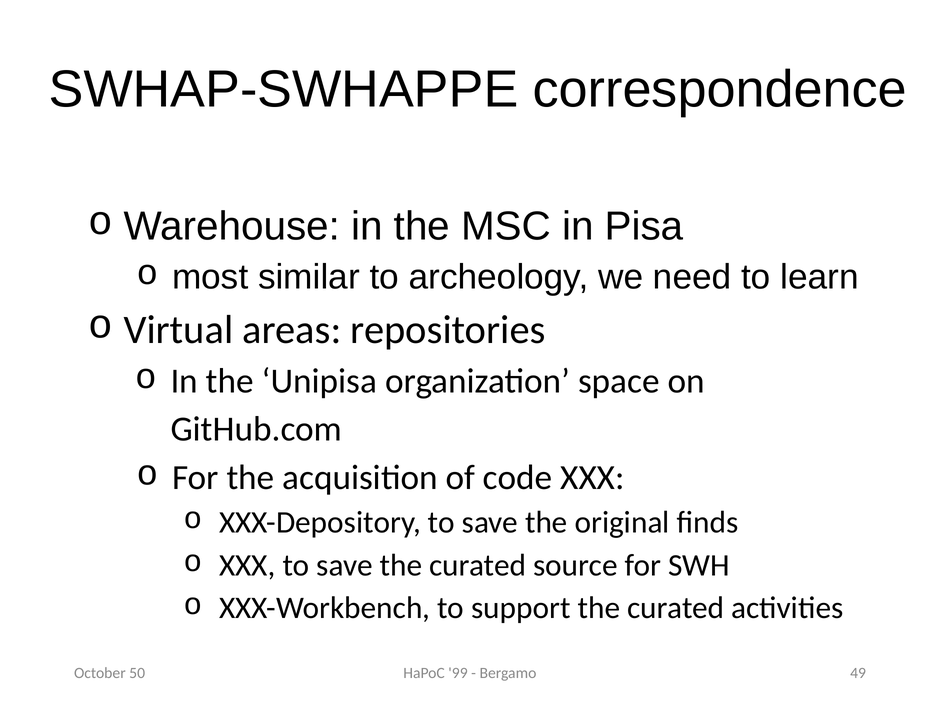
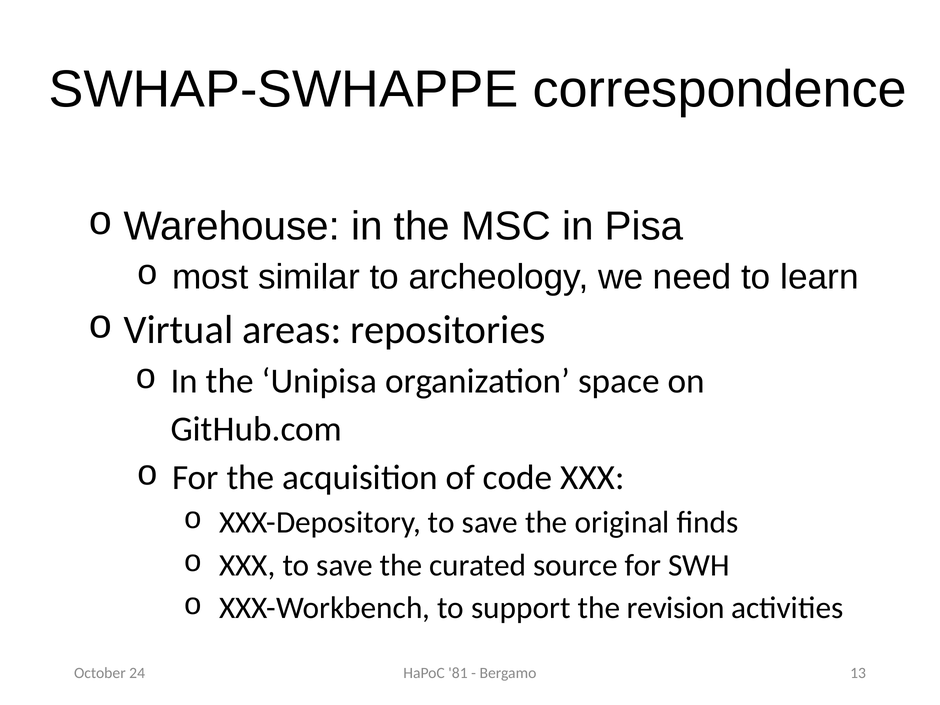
support the curated: curated -> revision (676, 608)
99: 99 -> 81 (458, 673)
49: 49 -> 13 (858, 673)
50: 50 -> 24 (137, 673)
